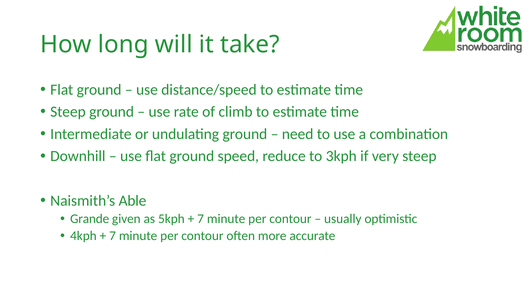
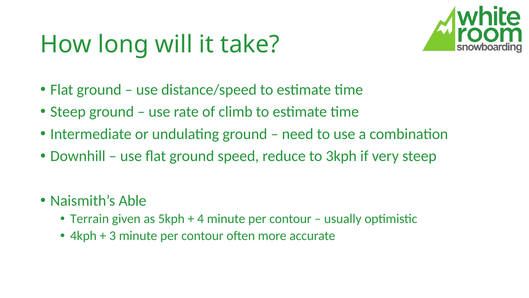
Grande: Grande -> Terrain (90, 219)
7: 7 -> 4 (201, 219)
7: 7 -> 3 (113, 236)
